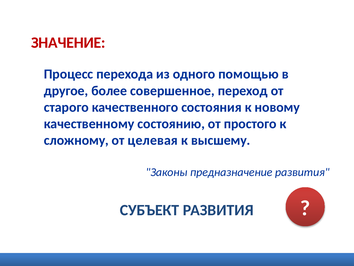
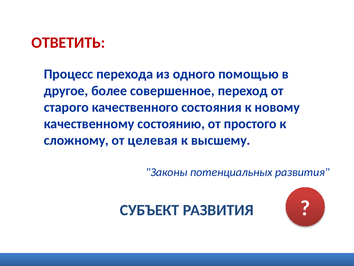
ЗНАЧЕНИЕ: ЗНАЧЕНИЕ -> ОТВЕТИТЬ (68, 43)
предназначение: предназначение -> потенциальных (231, 172)
